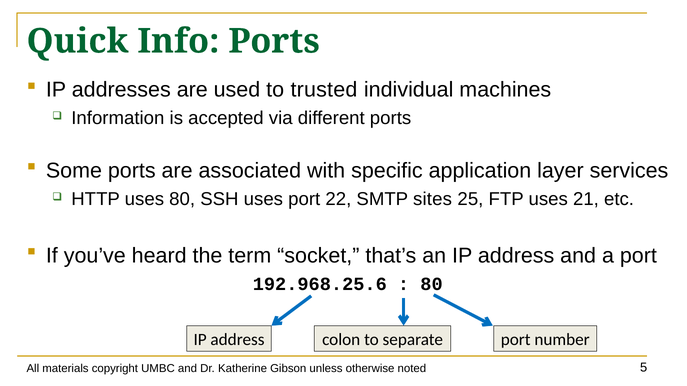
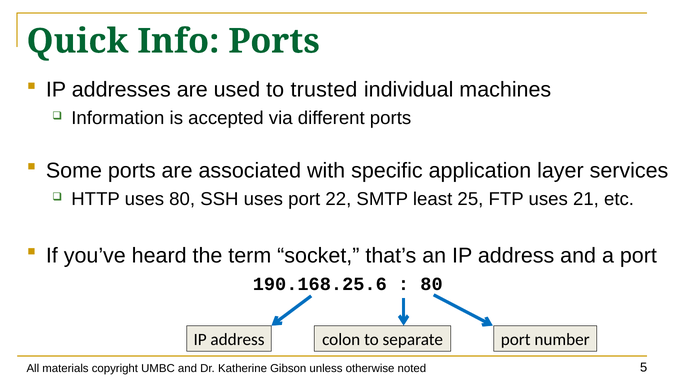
sites: sites -> least (433, 199)
192.968.25.6: 192.968.25.6 -> 190.168.25.6 (320, 284)
